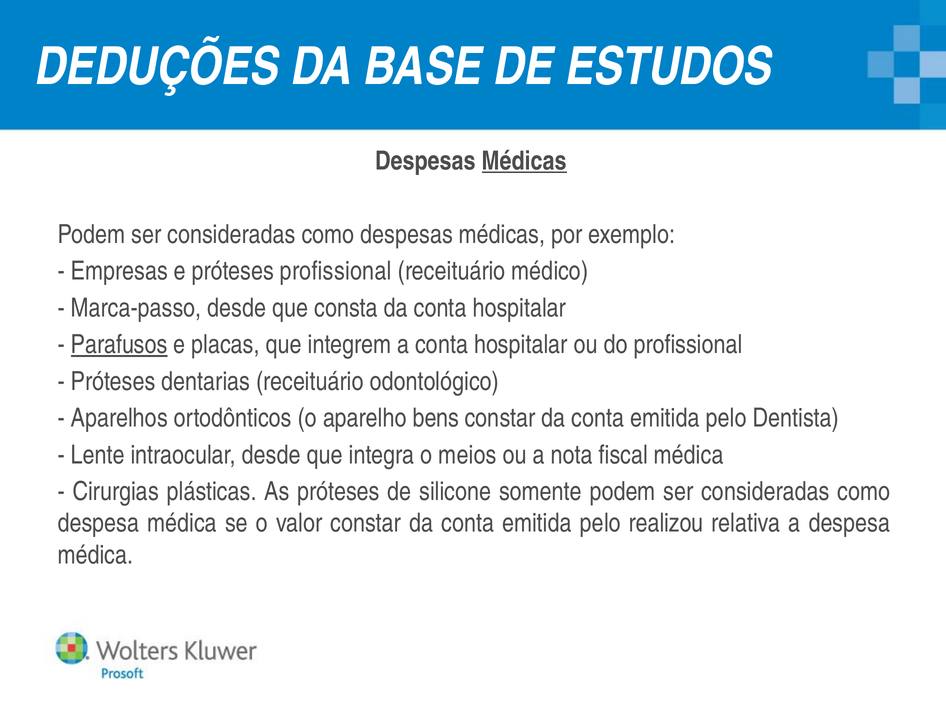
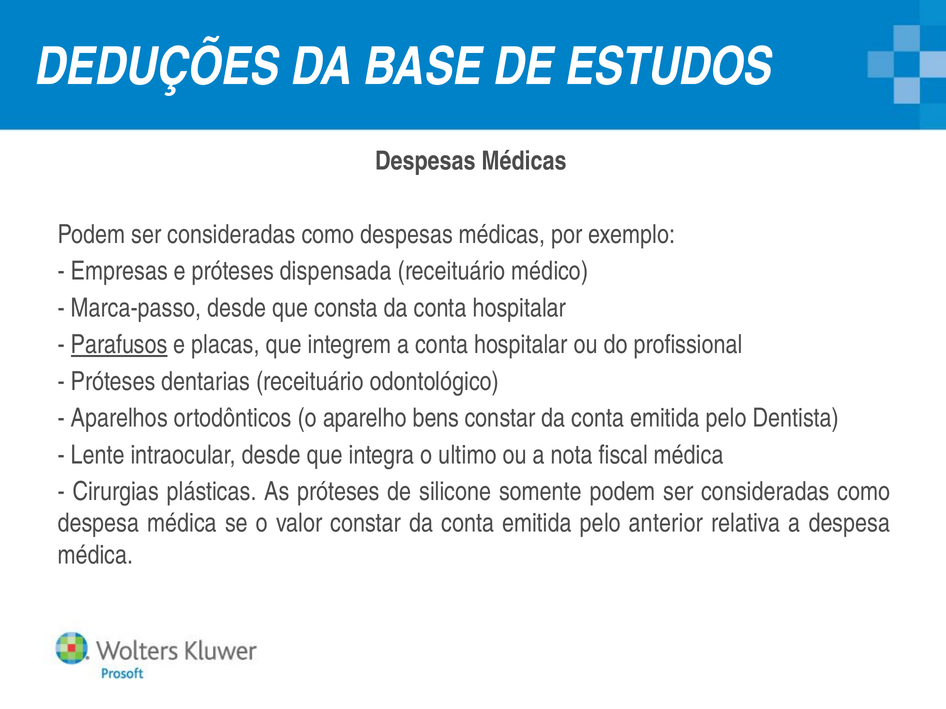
Médicas underline: present -> none (524, 161)
próteses profissional: profissional -> dispensada (336, 271)
meios: meios -> ultimo (468, 455)
realizou: realizou -> anterior (666, 524)
